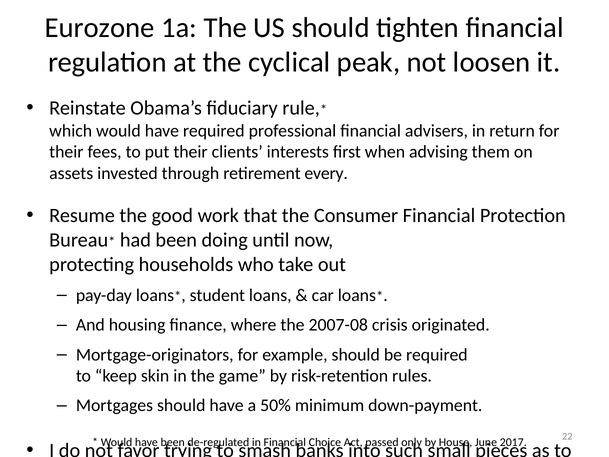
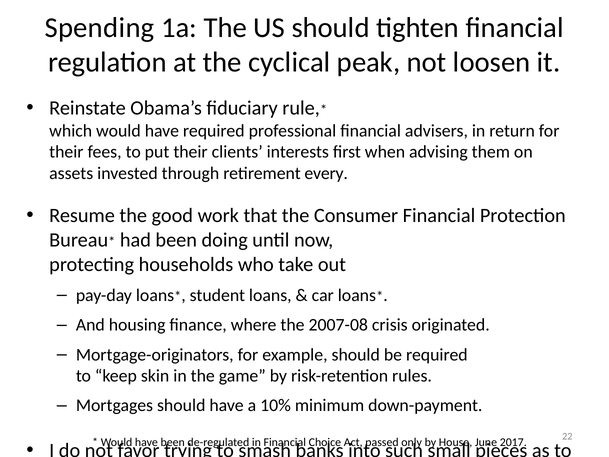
Eurozone: Eurozone -> Spending (100, 28)
50%: 50% -> 10% (275, 405)
